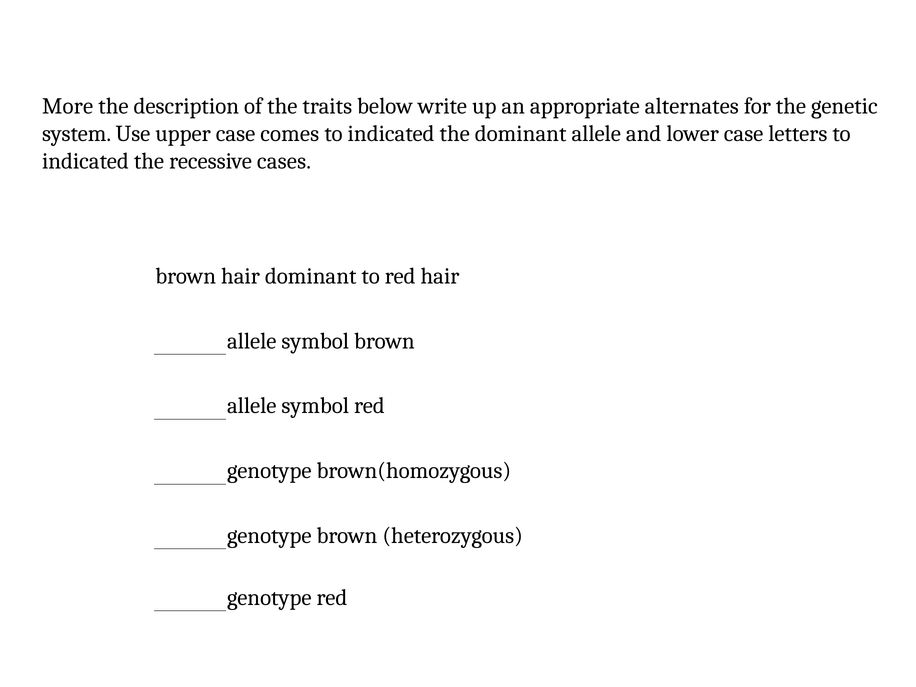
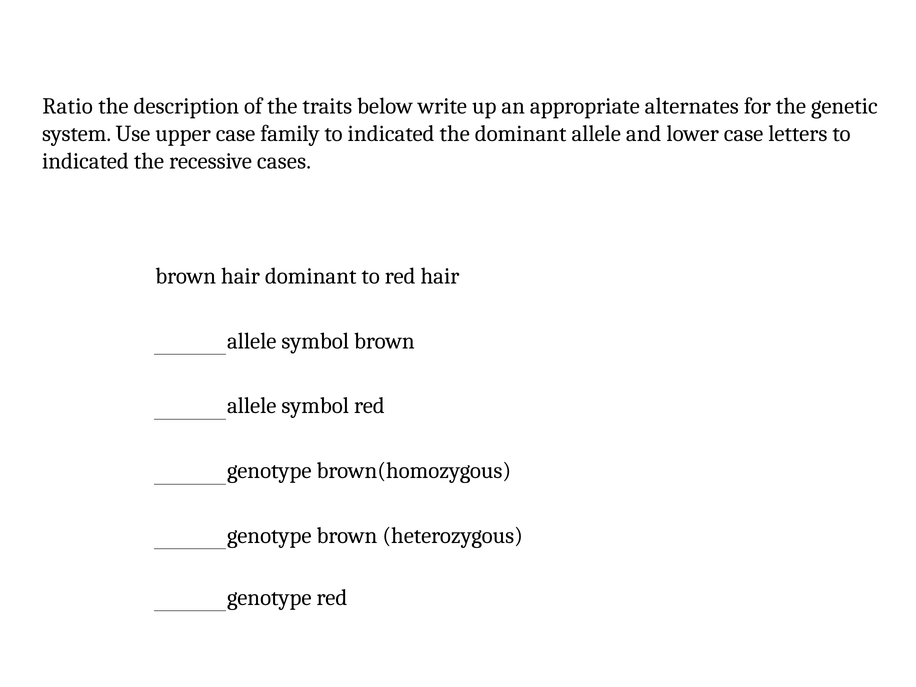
More: More -> Ratio (68, 106)
comes: comes -> family (290, 134)
